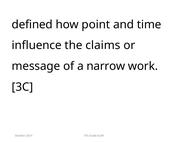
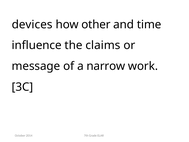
defined: defined -> devices (32, 24)
point: point -> other (96, 24)
